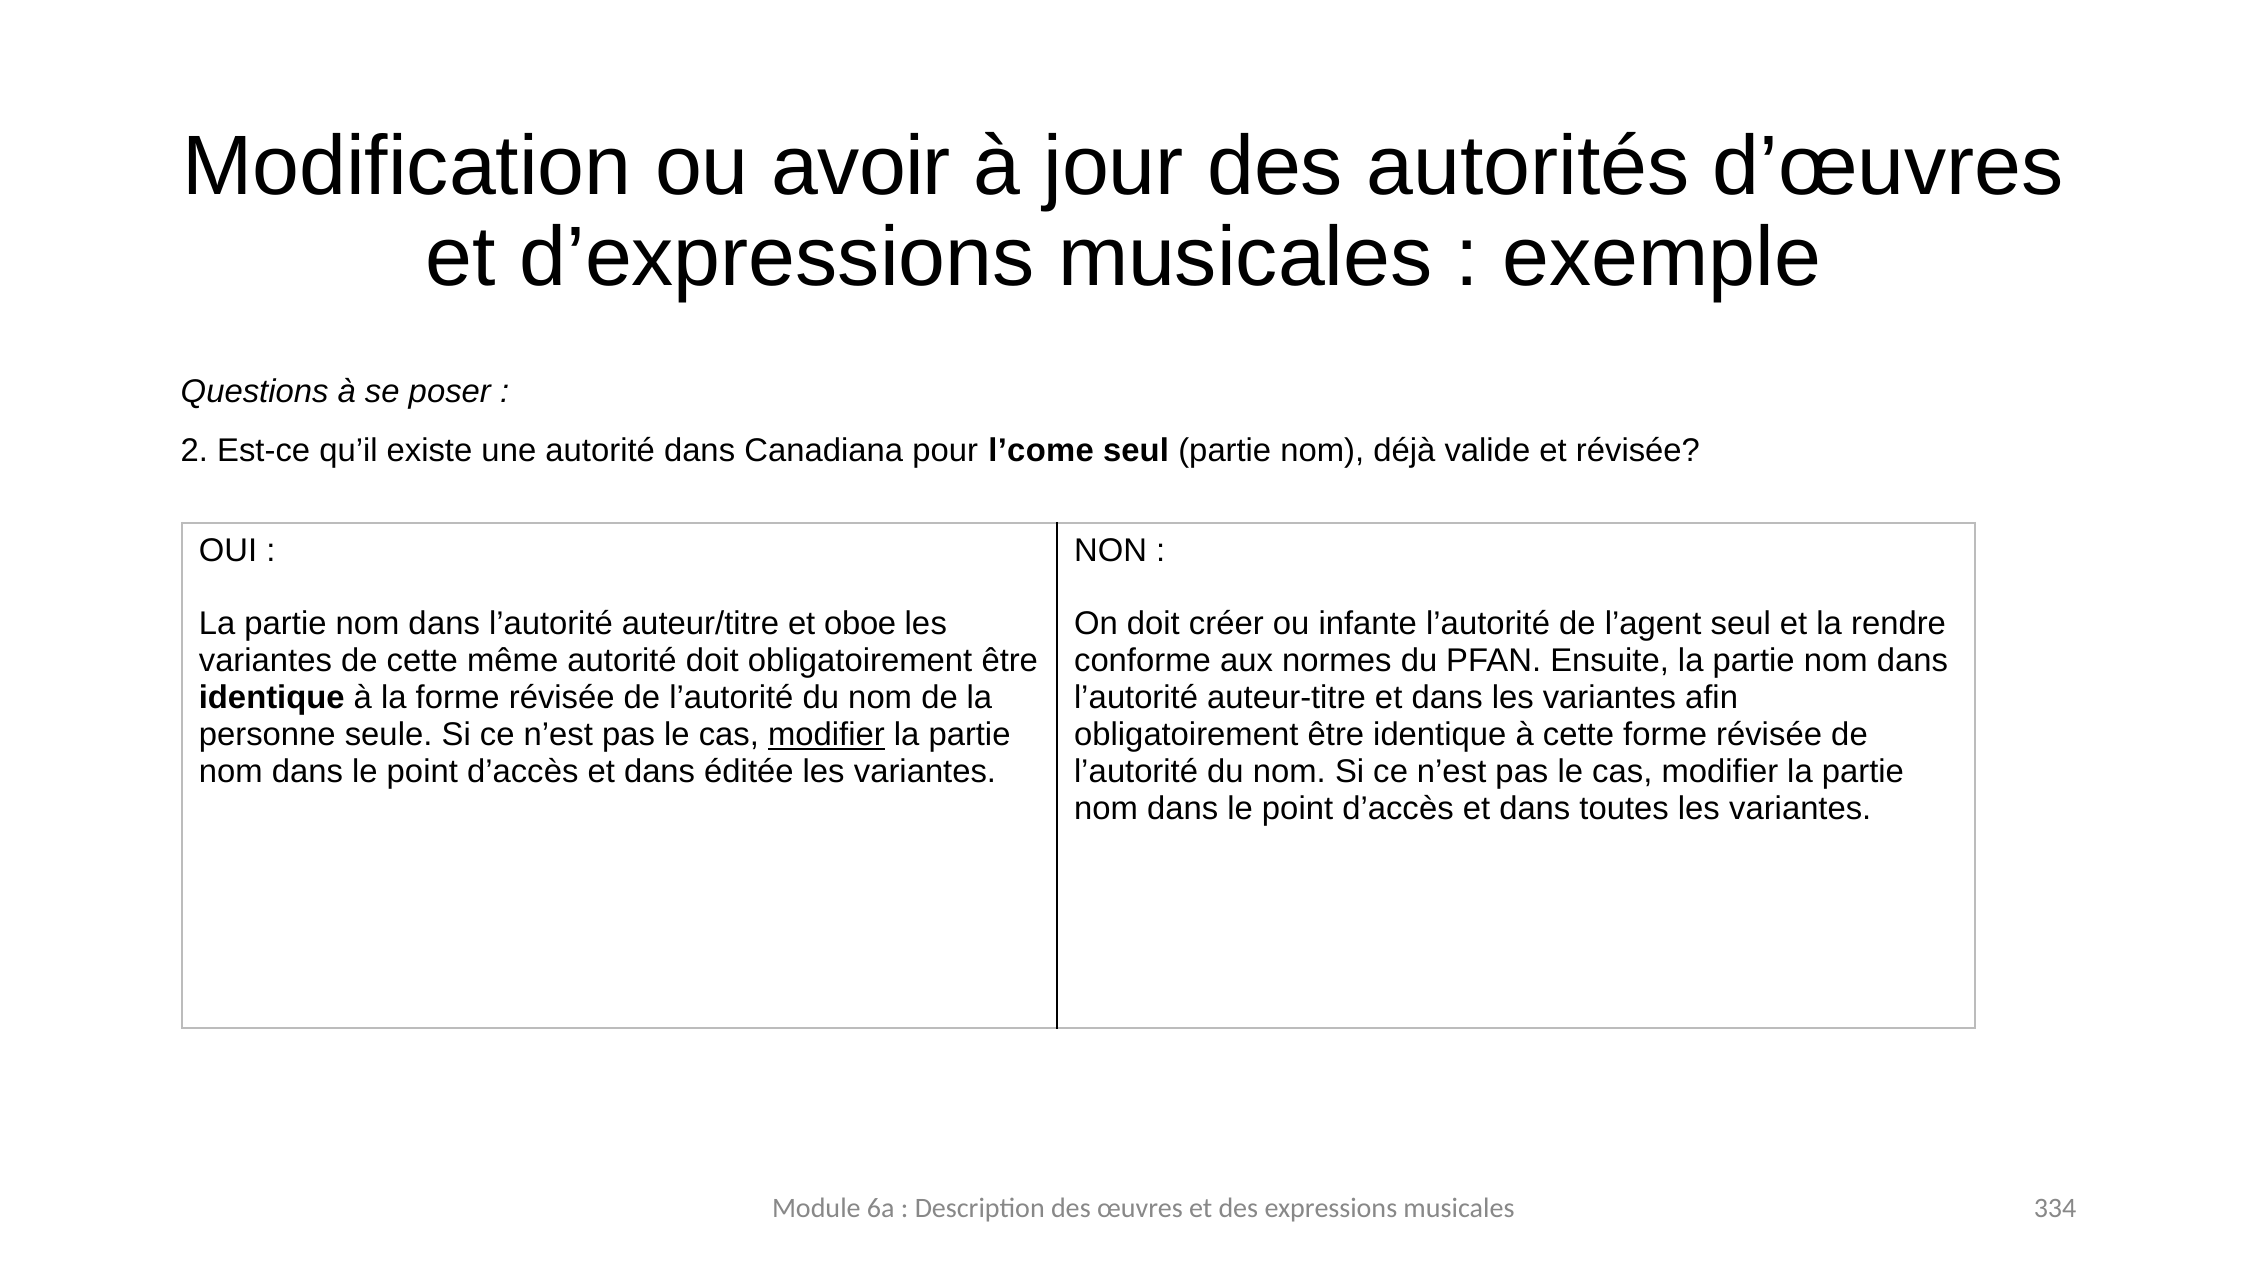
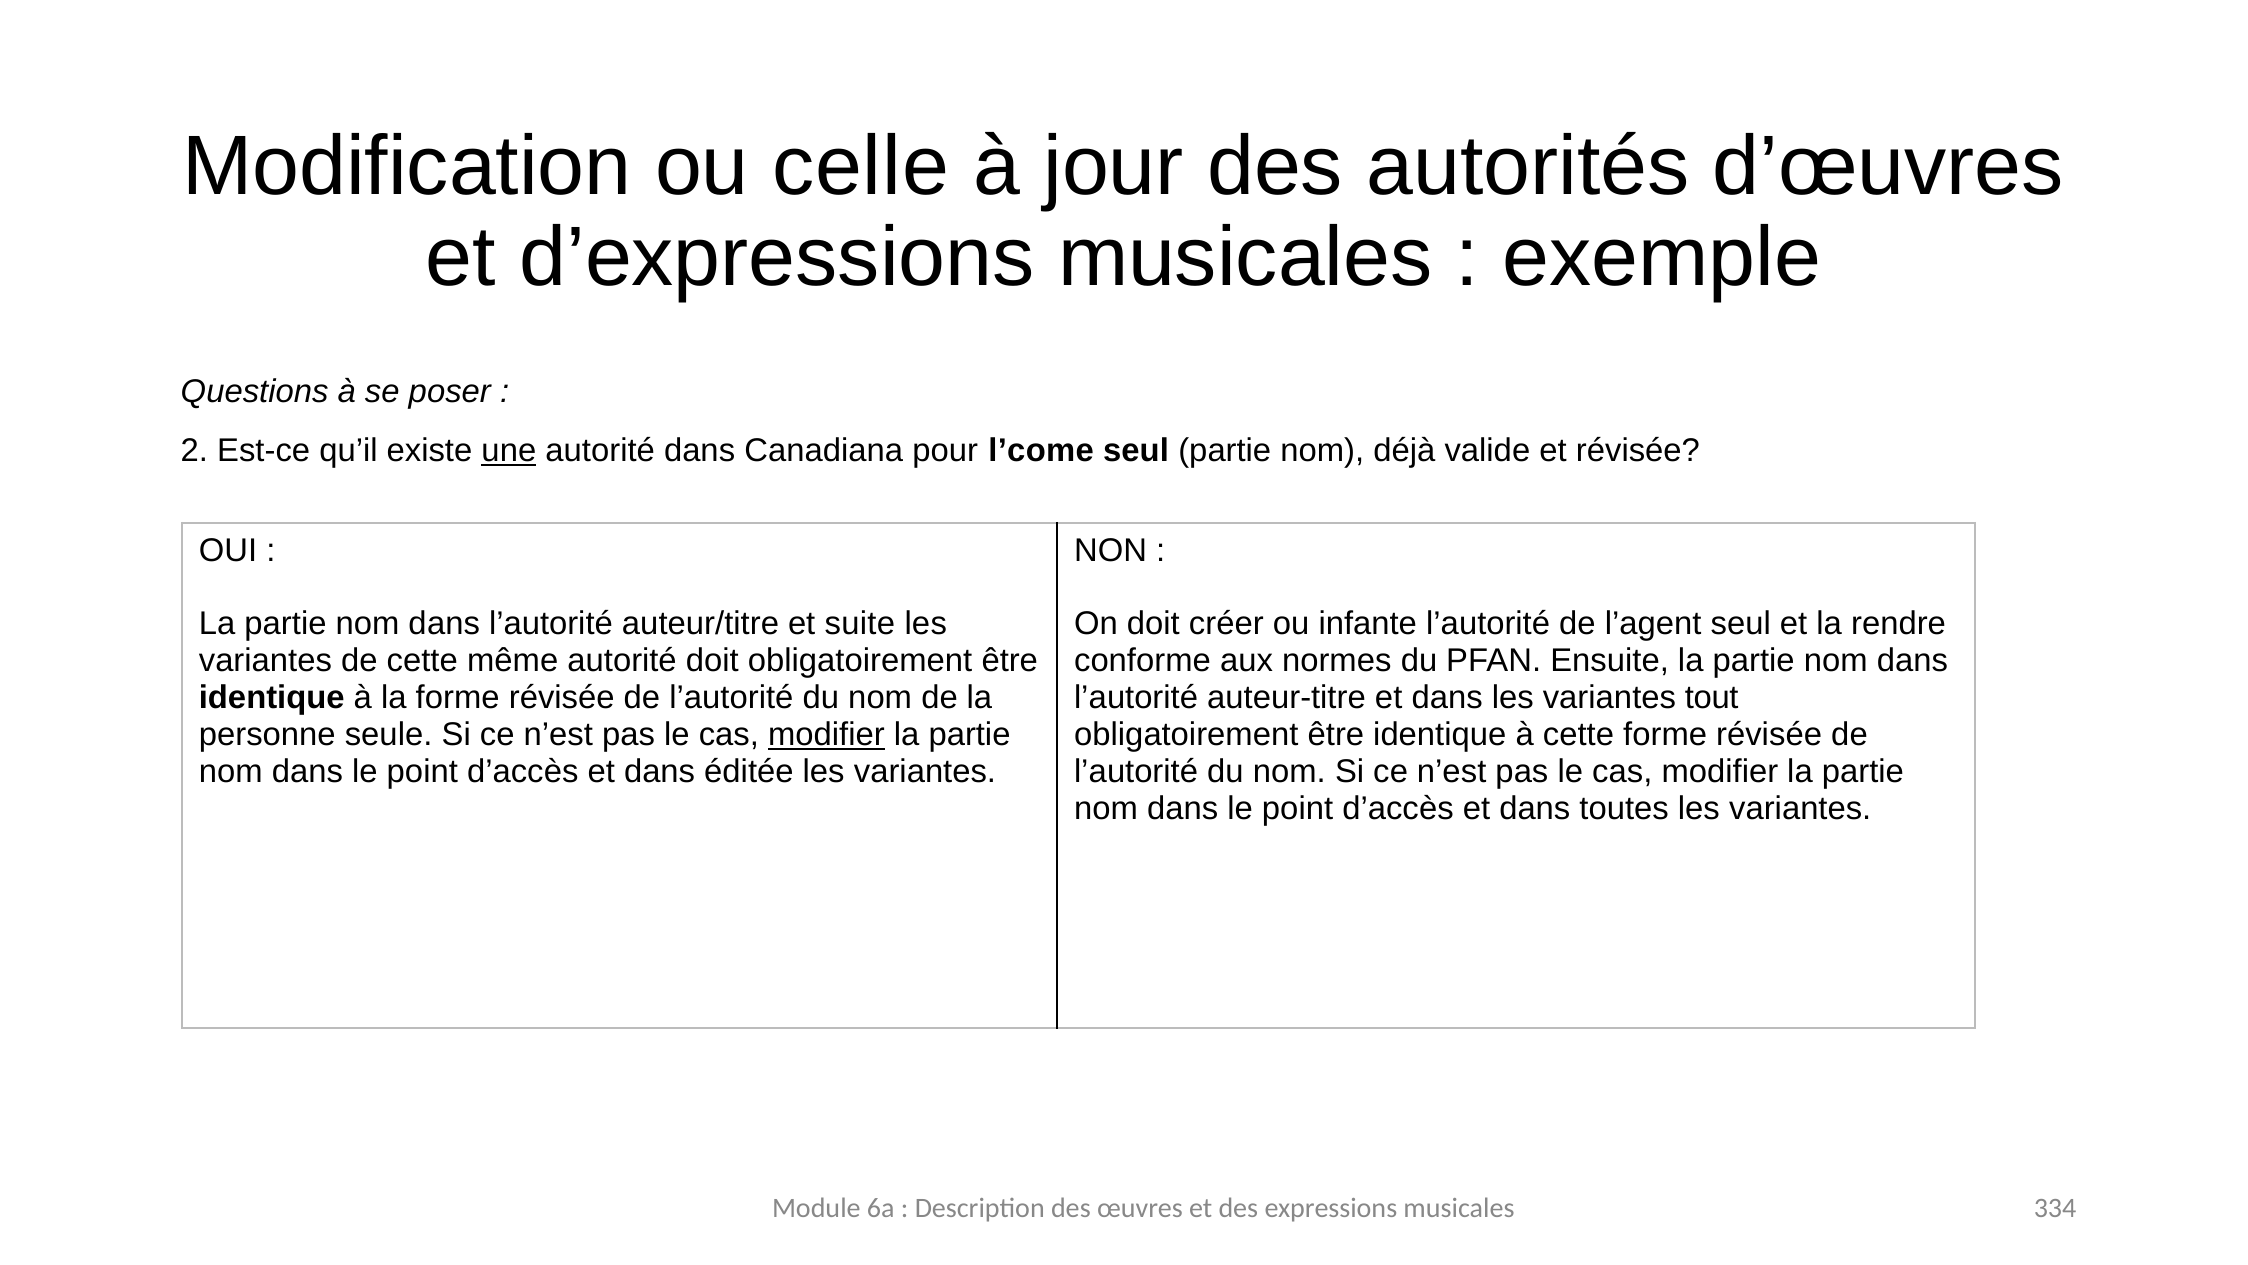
avoir: avoir -> celle (861, 166)
une underline: none -> present (509, 451)
oboe: oboe -> suite (860, 624)
afin: afin -> tout (1712, 697)
